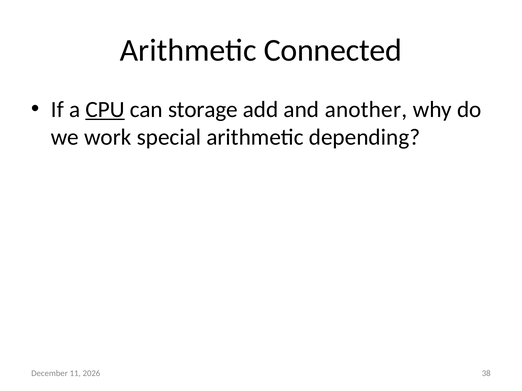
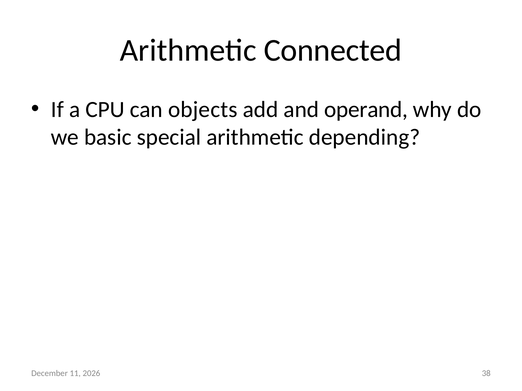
CPU underline: present -> none (105, 110)
storage: storage -> objects (203, 110)
another: another -> operand (366, 110)
work: work -> basic (108, 137)
